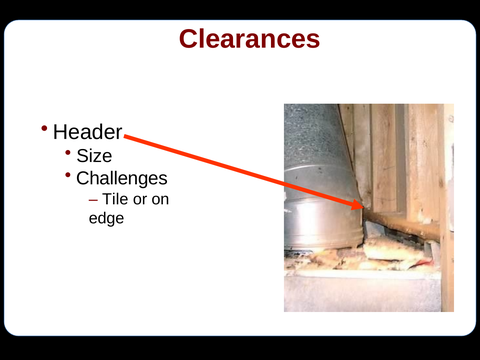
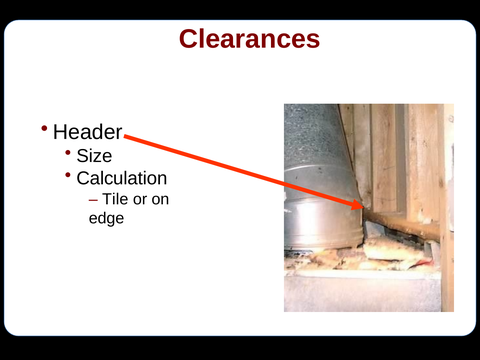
Challenges: Challenges -> Calculation (122, 178)
